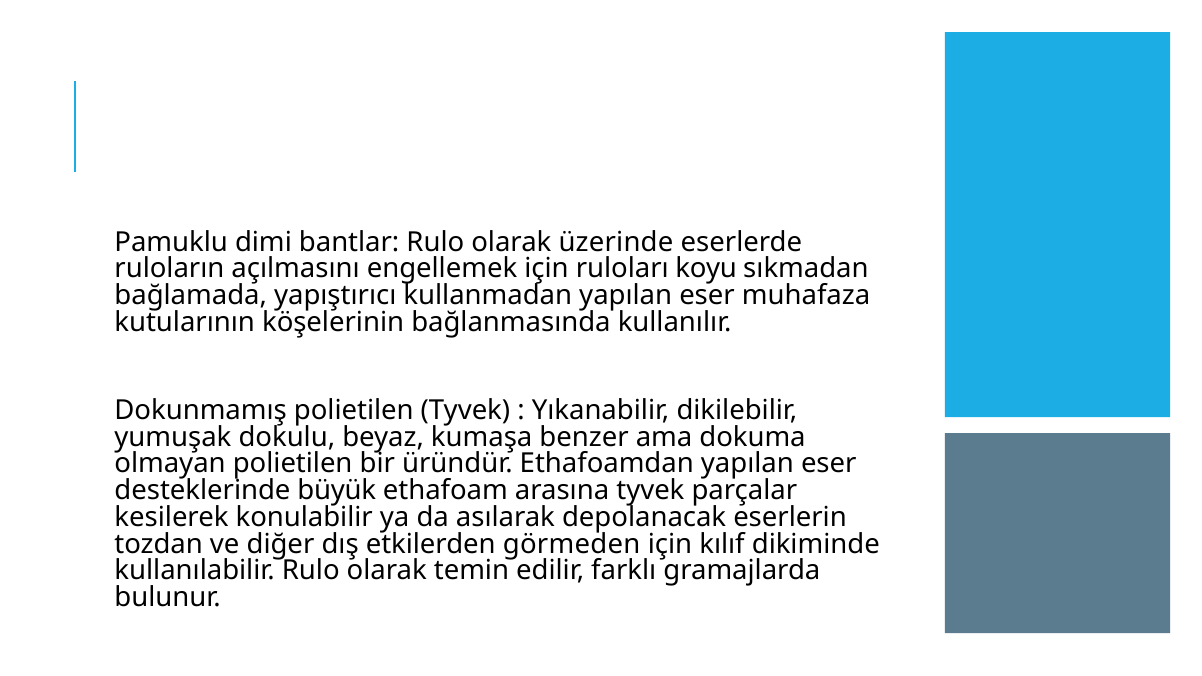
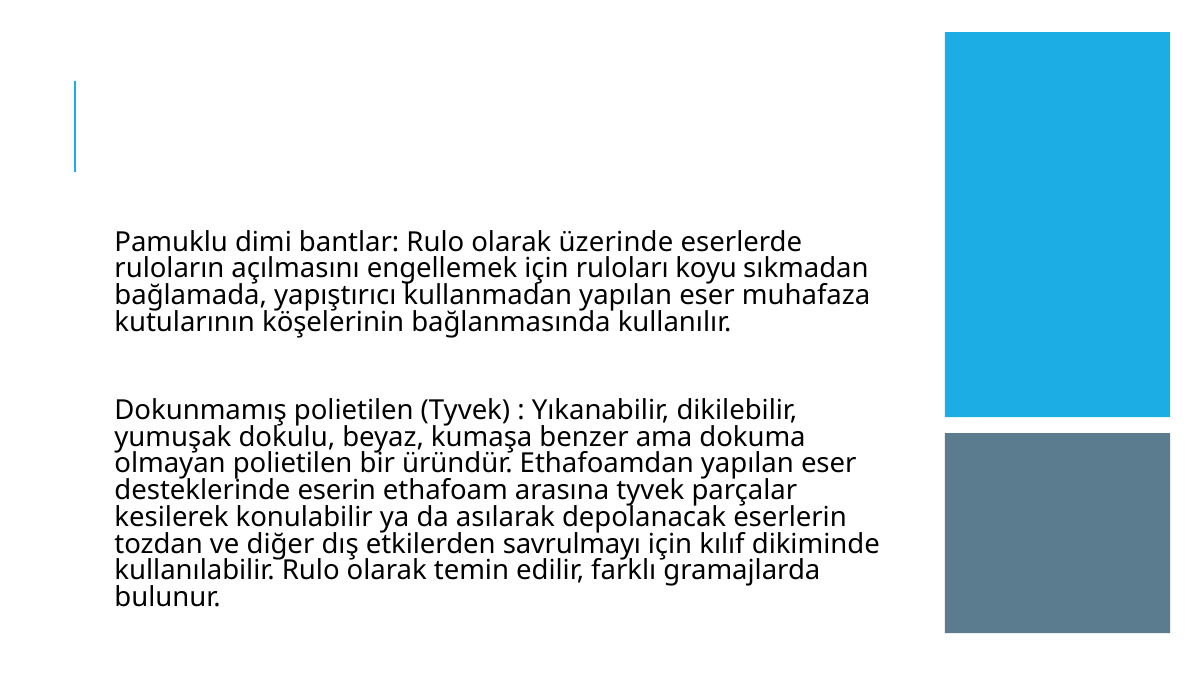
büyük: büyük -> eserin (337, 491)
görmeden: görmeden -> savrulmayı (572, 544)
